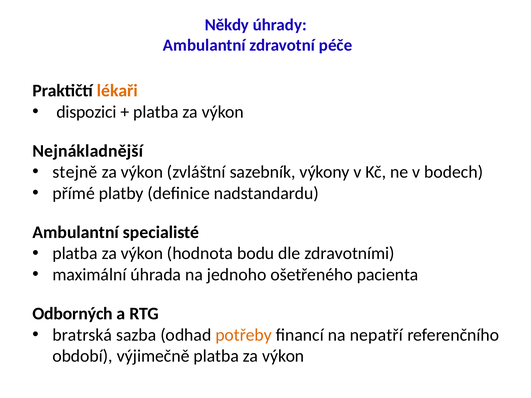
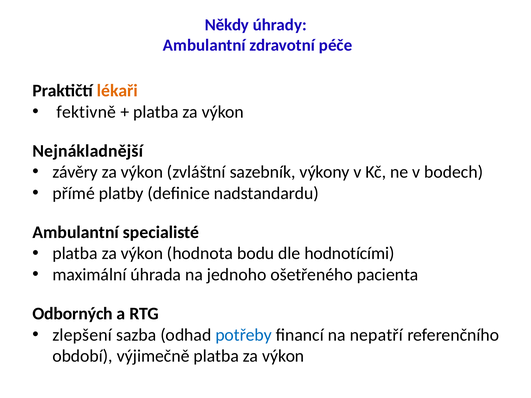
dispozici: dispozici -> fektivně (86, 112)
stejně: stejně -> závěry (75, 172)
zdravotními: zdravotními -> hodnotícími (349, 254)
bratrská: bratrská -> zlepšení (82, 335)
potřeby colour: orange -> blue (244, 335)
